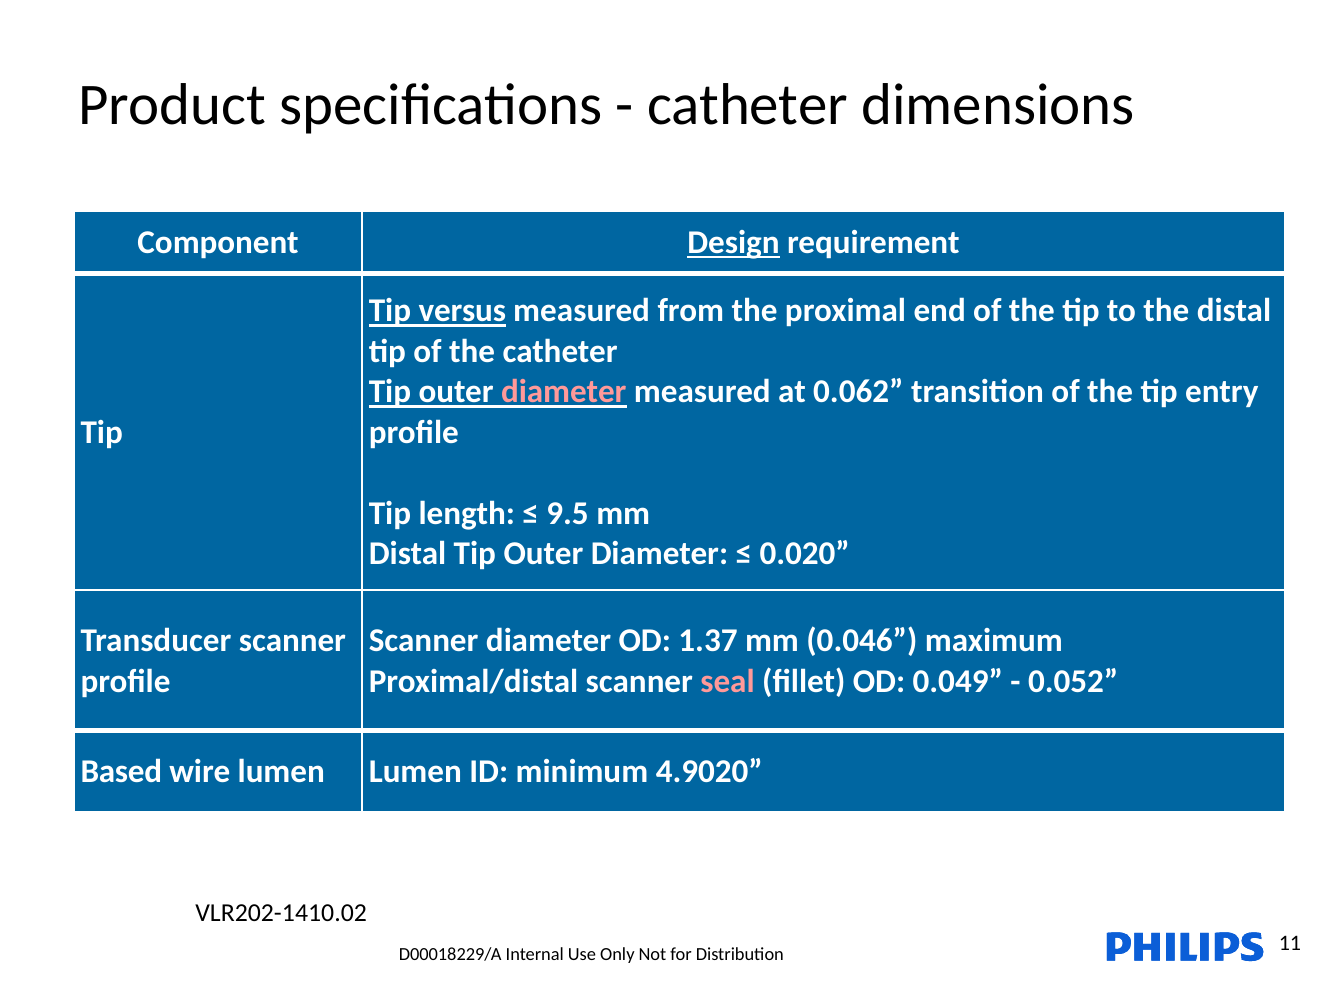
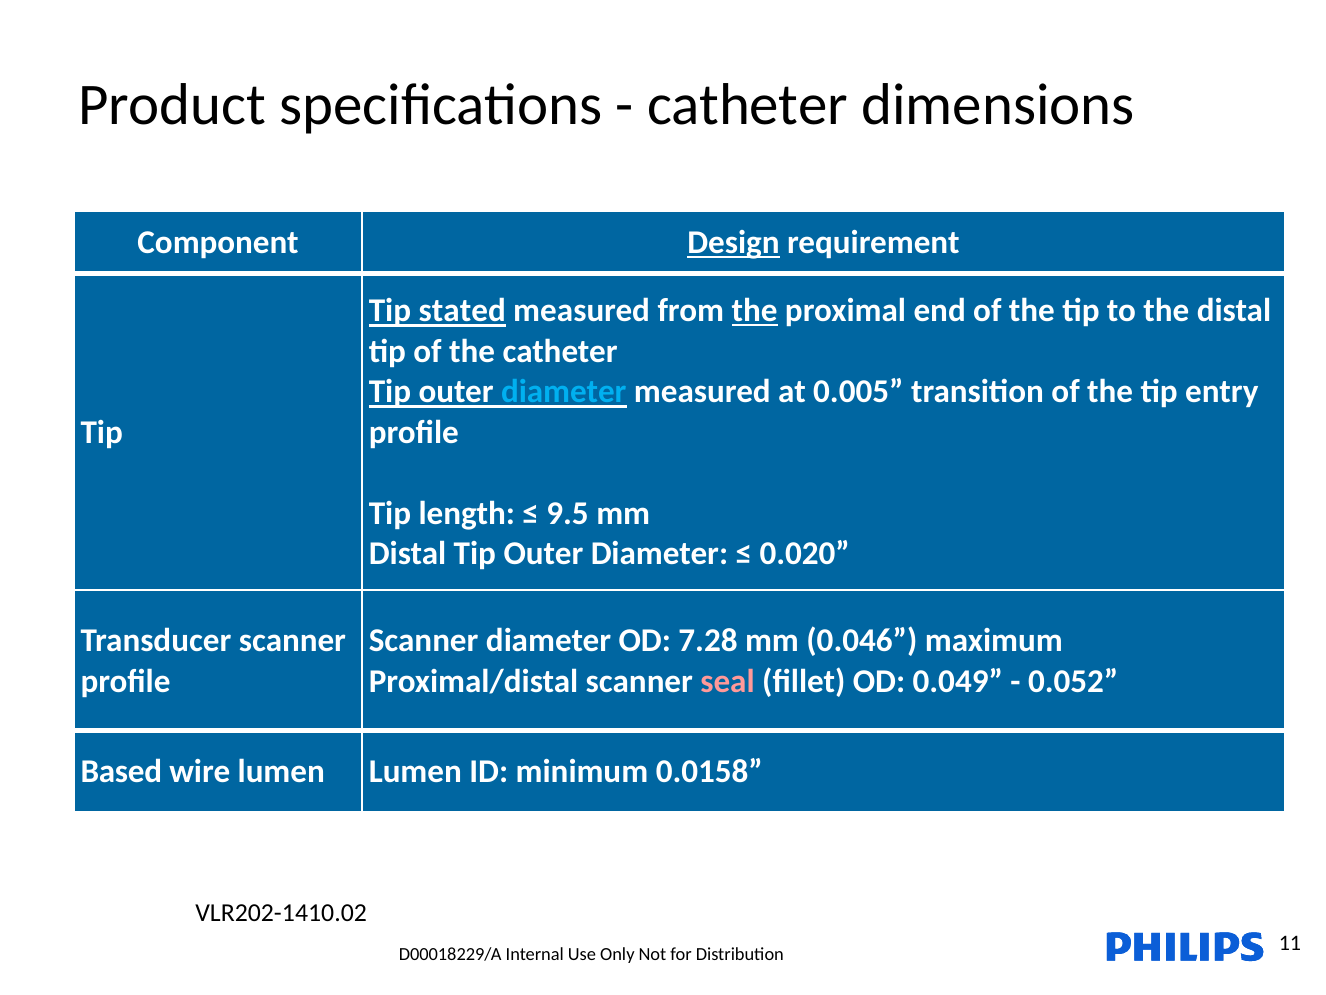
versus: versus -> stated (462, 311)
the underline: none -> present (755, 311)
diameter colour: pink -> light blue (564, 392)
0.062: 0.062 -> 0.005 (858, 392)
1.37: 1.37 -> 7.28 (708, 640)
4.9020: 4.9020 -> 0.0158 (709, 772)
